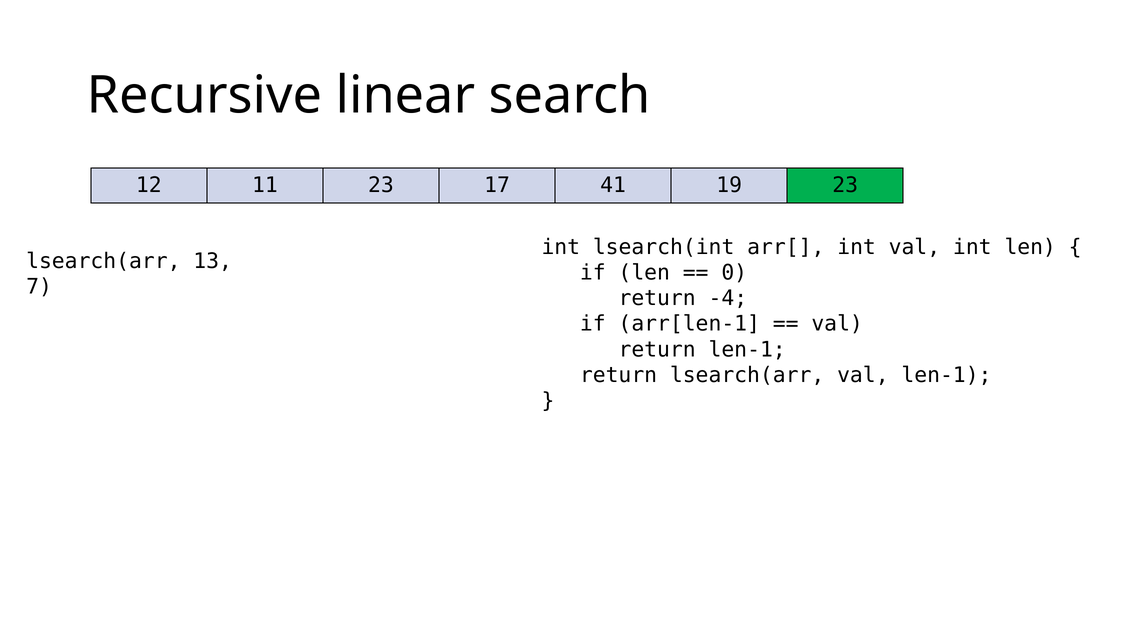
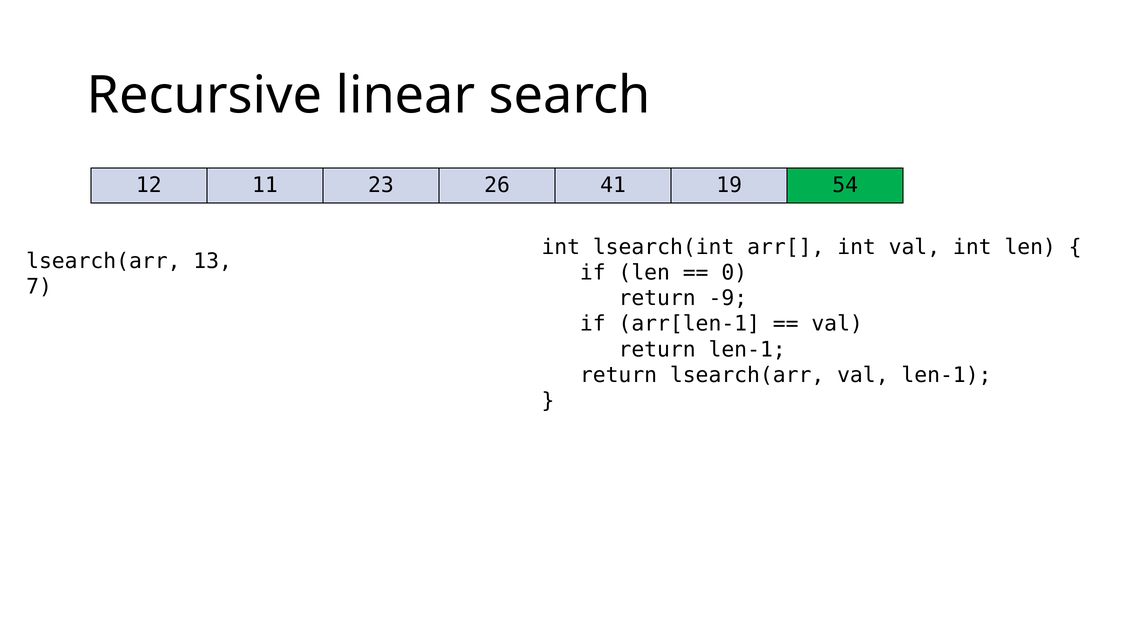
17: 17 -> 26 (497, 185)
19 23: 23 -> 54 (845, 185)
-4: -4 -> -9 (728, 298)
